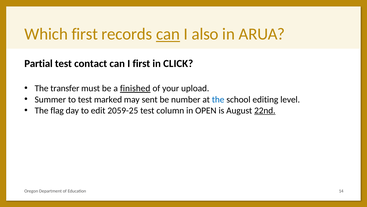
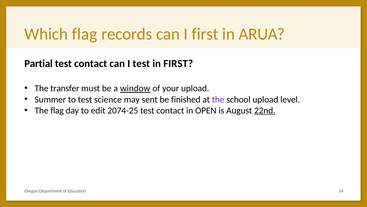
Which first: first -> flag (85, 34)
can underline: present -> none (168, 34)
I also: also -> first (205, 34)
I first: first -> test (141, 64)
in CLICK: CLICK -> FIRST (178, 64)
finished: finished -> window (135, 88)
marked: marked -> science (108, 99)
number: number -> finished (186, 99)
the colour: blue -> purple (218, 99)
school editing: editing -> upload (265, 99)
2059-25: 2059-25 -> 2074-25 (123, 110)
column: column -> contact (170, 110)
